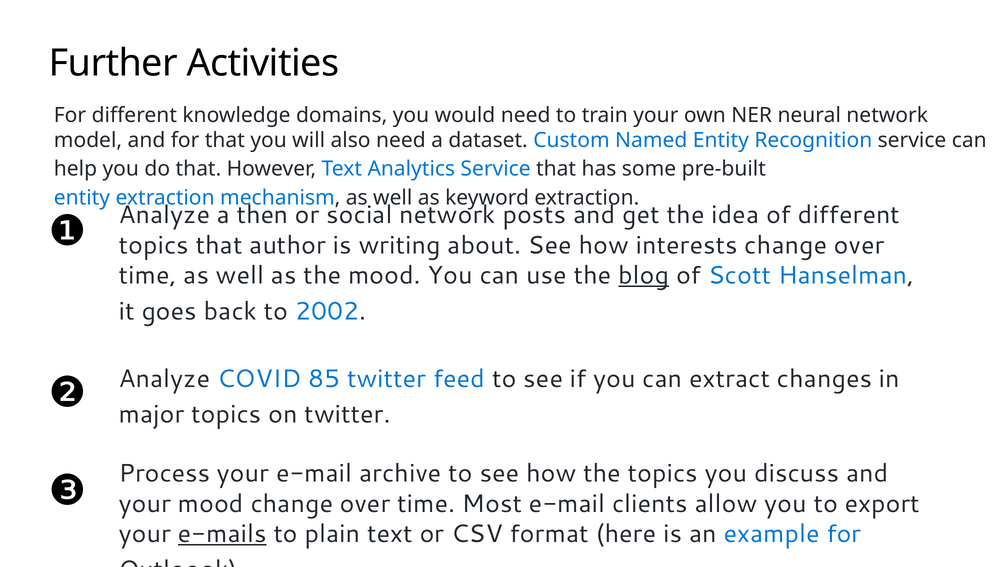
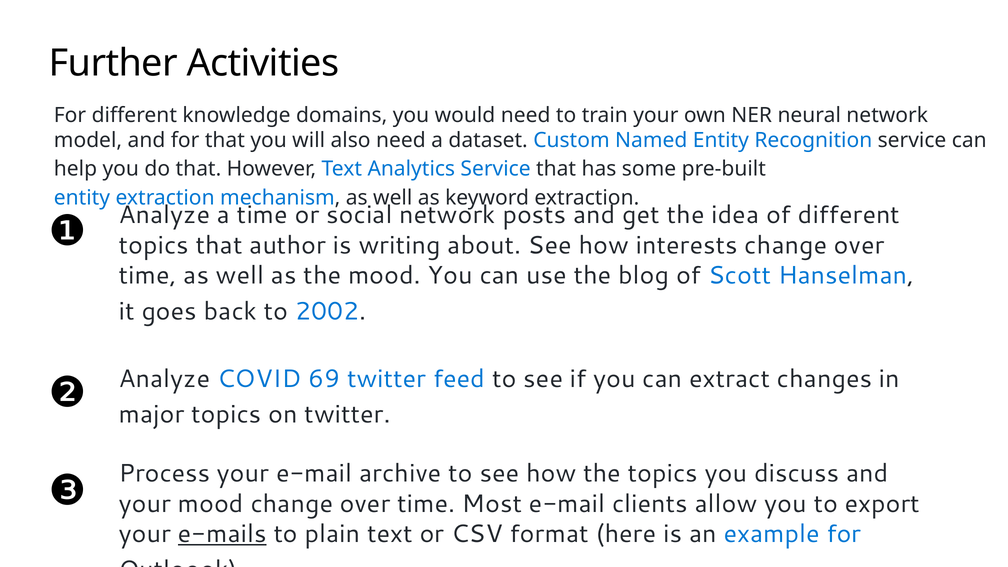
a then: then -> time (262, 215)
blog underline: present -> none (644, 276)
85: 85 -> 69 (324, 379)
